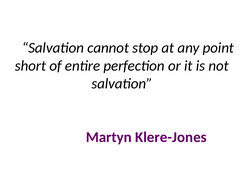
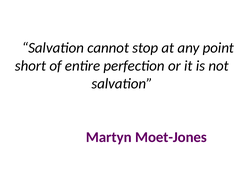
Klere-Jones: Klere-Jones -> Moet-Jones (171, 137)
